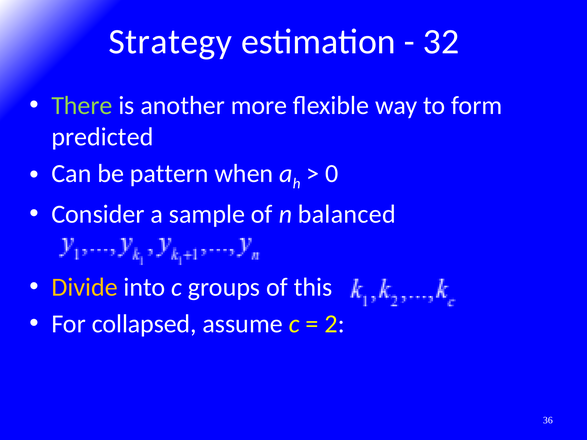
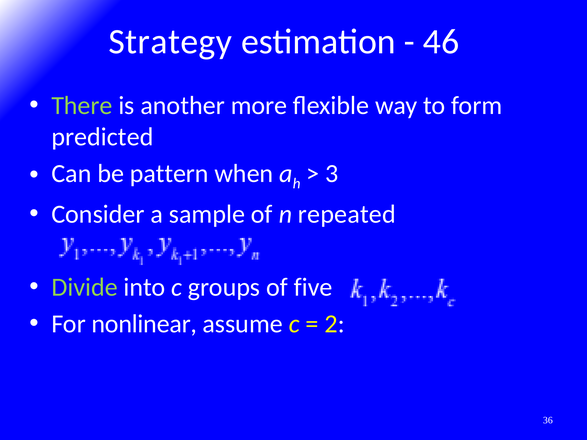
32: 32 -> 46 (441, 42)
0: 0 -> 3 (332, 174)
balanced: balanced -> repeated (347, 214)
Divide colour: yellow -> light green (85, 288)
this: this -> five (313, 288)
collapsed: collapsed -> nonlinear (144, 324)
